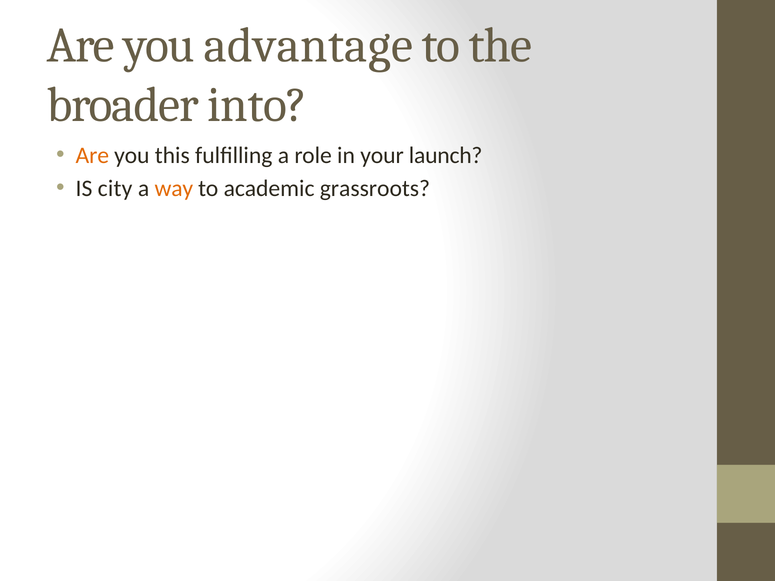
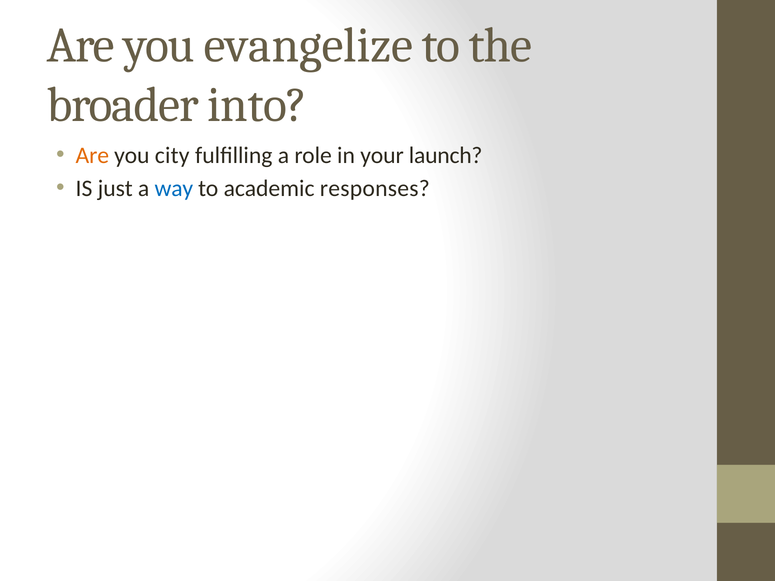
advantage: advantage -> evangelize (308, 45)
this: this -> city (172, 155)
city: city -> just (115, 188)
way colour: orange -> blue (174, 188)
grassroots: grassroots -> responses (375, 188)
